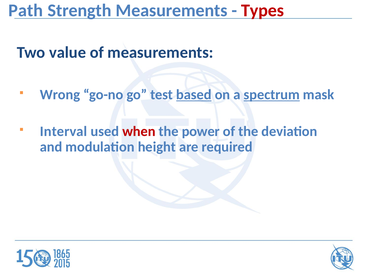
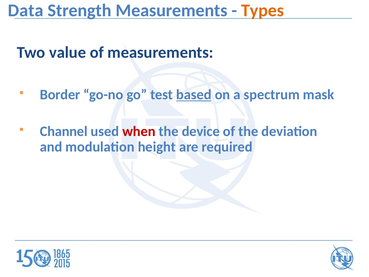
Path: Path -> Data (26, 10)
Types colour: red -> orange (263, 10)
Wrong: Wrong -> Border (60, 95)
spectrum underline: present -> none (272, 95)
Interval: Interval -> Channel (64, 131)
power: power -> device (201, 131)
